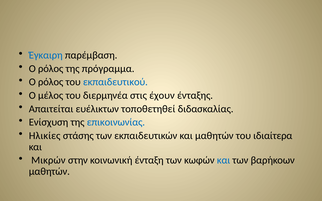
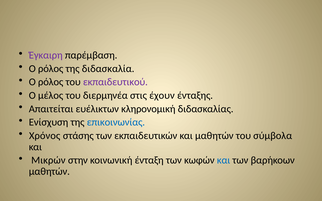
Έγκαιρη colour: blue -> purple (46, 55)
πρόγραμμα: πρόγραμμα -> διδασκαλία (108, 69)
εκπαιδευτικού colour: blue -> purple (115, 82)
τοποθετηθεί: τοποθετηθεί -> κληρονομική (148, 109)
Ηλικίες: Ηλικίες -> Χρόνος (45, 136)
ιδιαίτερα: ιδιαίτερα -> σύμβολα (273, 136)
